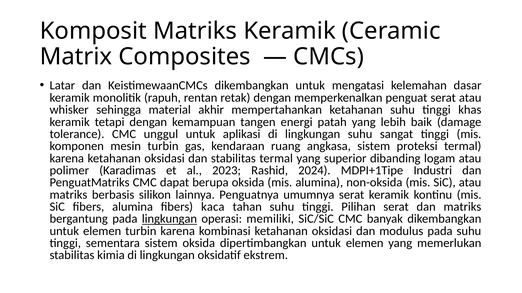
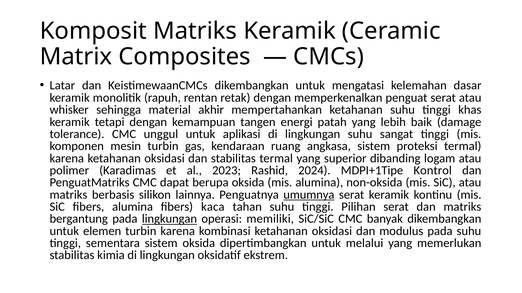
Industri: Industri -> Kontrol (433, 171)
umumnya underline: none -> present (309, 195)
dipertimbangkan untuk elemen: elemen -> melalui (365, 244)
